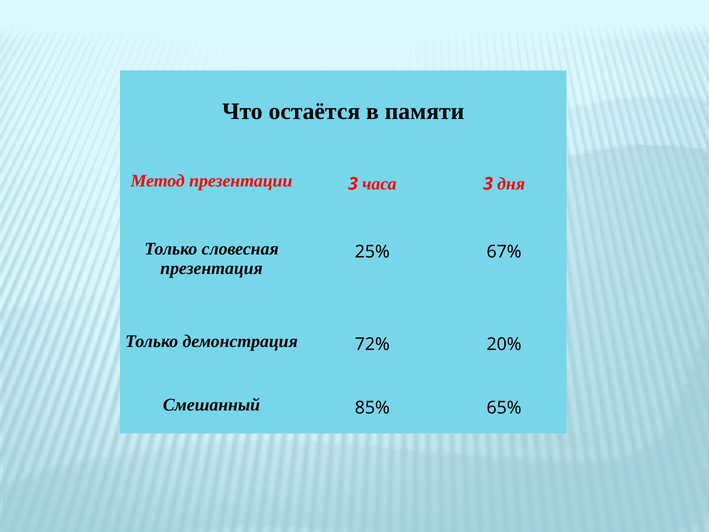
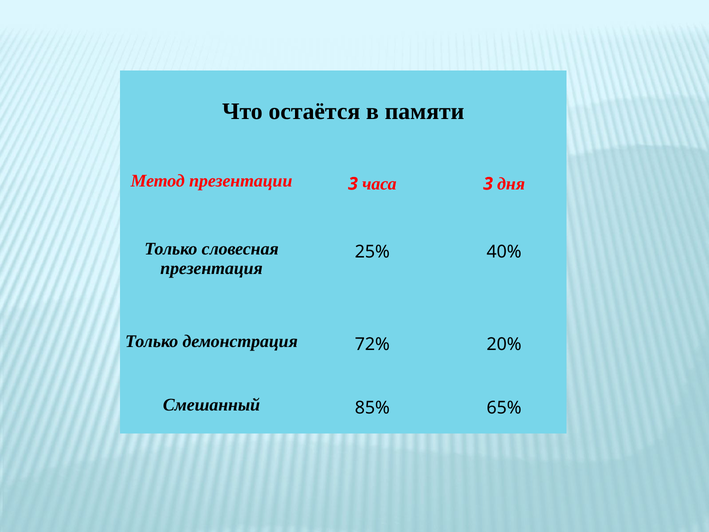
67%: 67% -> 40% (504, 252)
